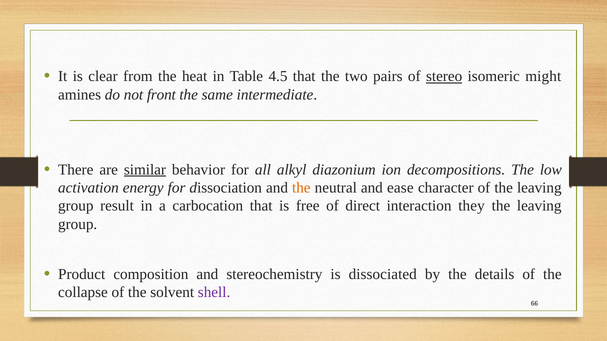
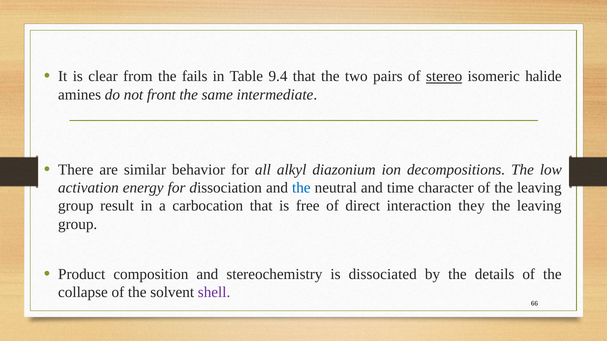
heat: heat -> fails (195, 76)
4.5: 4.5 -> 9.4 (278, 76)
might: might -> halide (543, 76)
similar underline: present -> none (145, 170)
the colour: orange -> blue (301, 188)
ease: ease -> time (400, 188)
